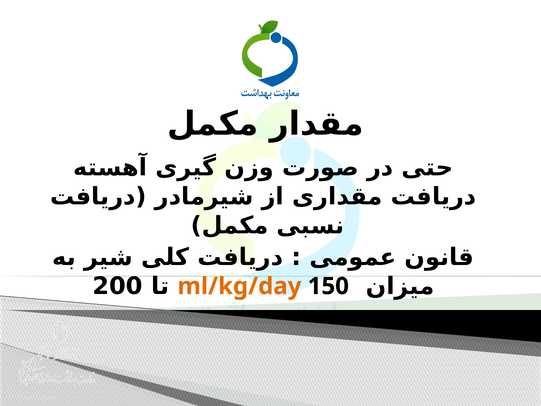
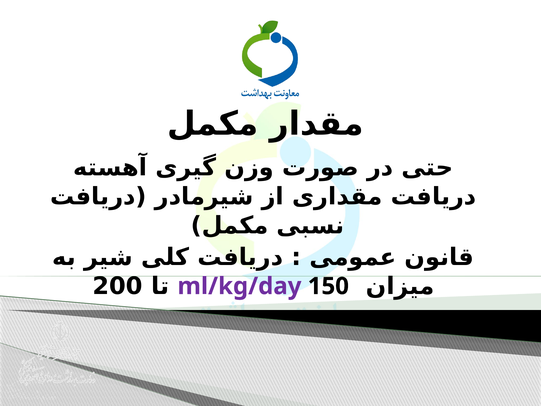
ml/kg/day colour: orange -> purple (239, 286)
